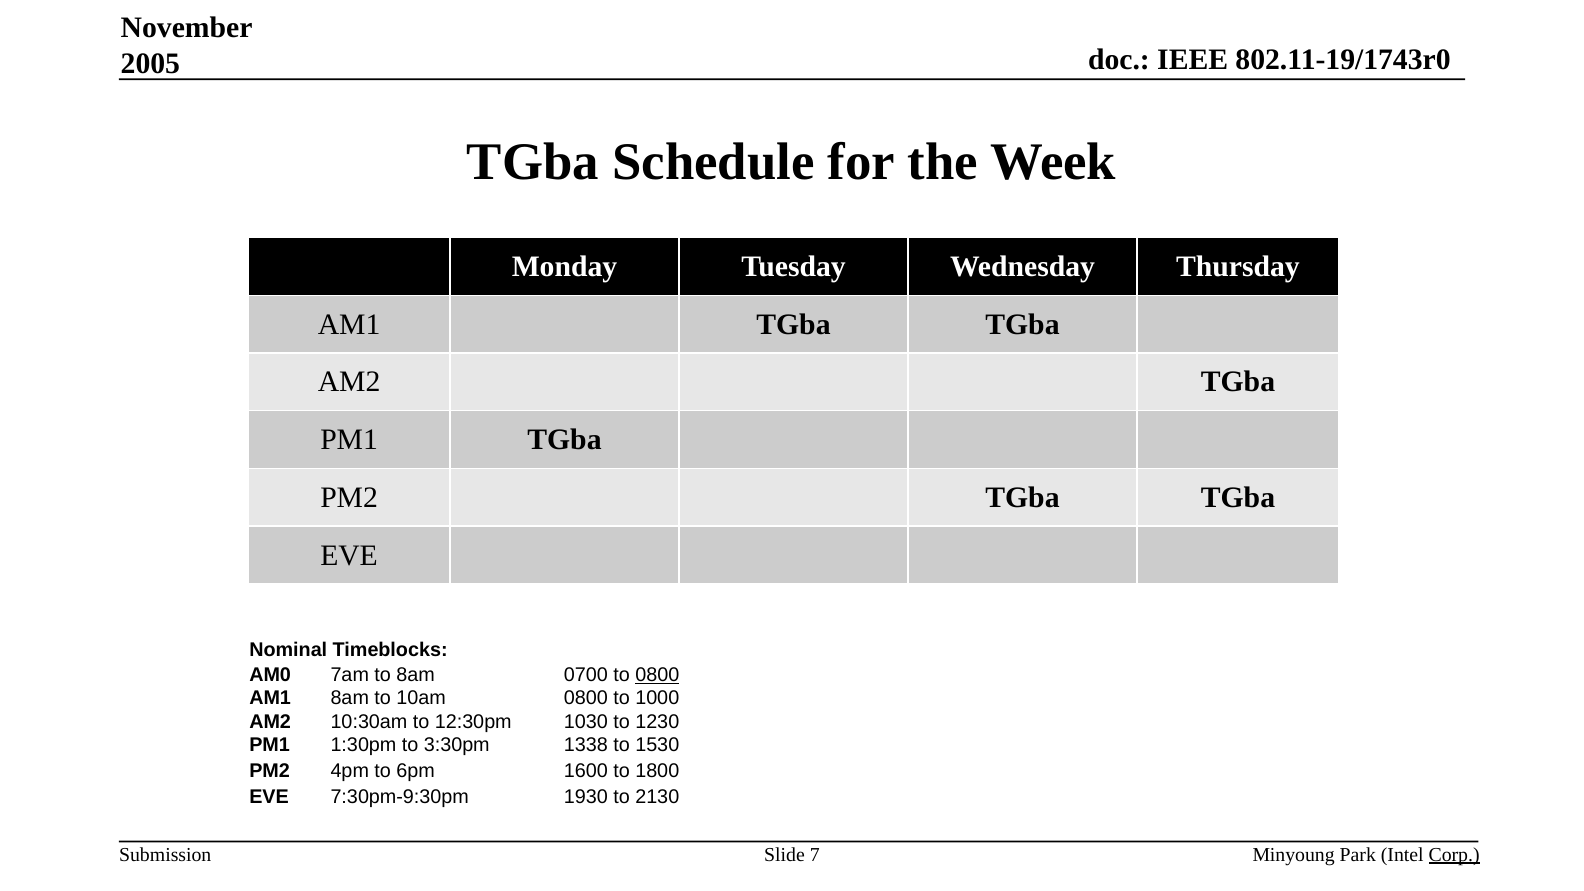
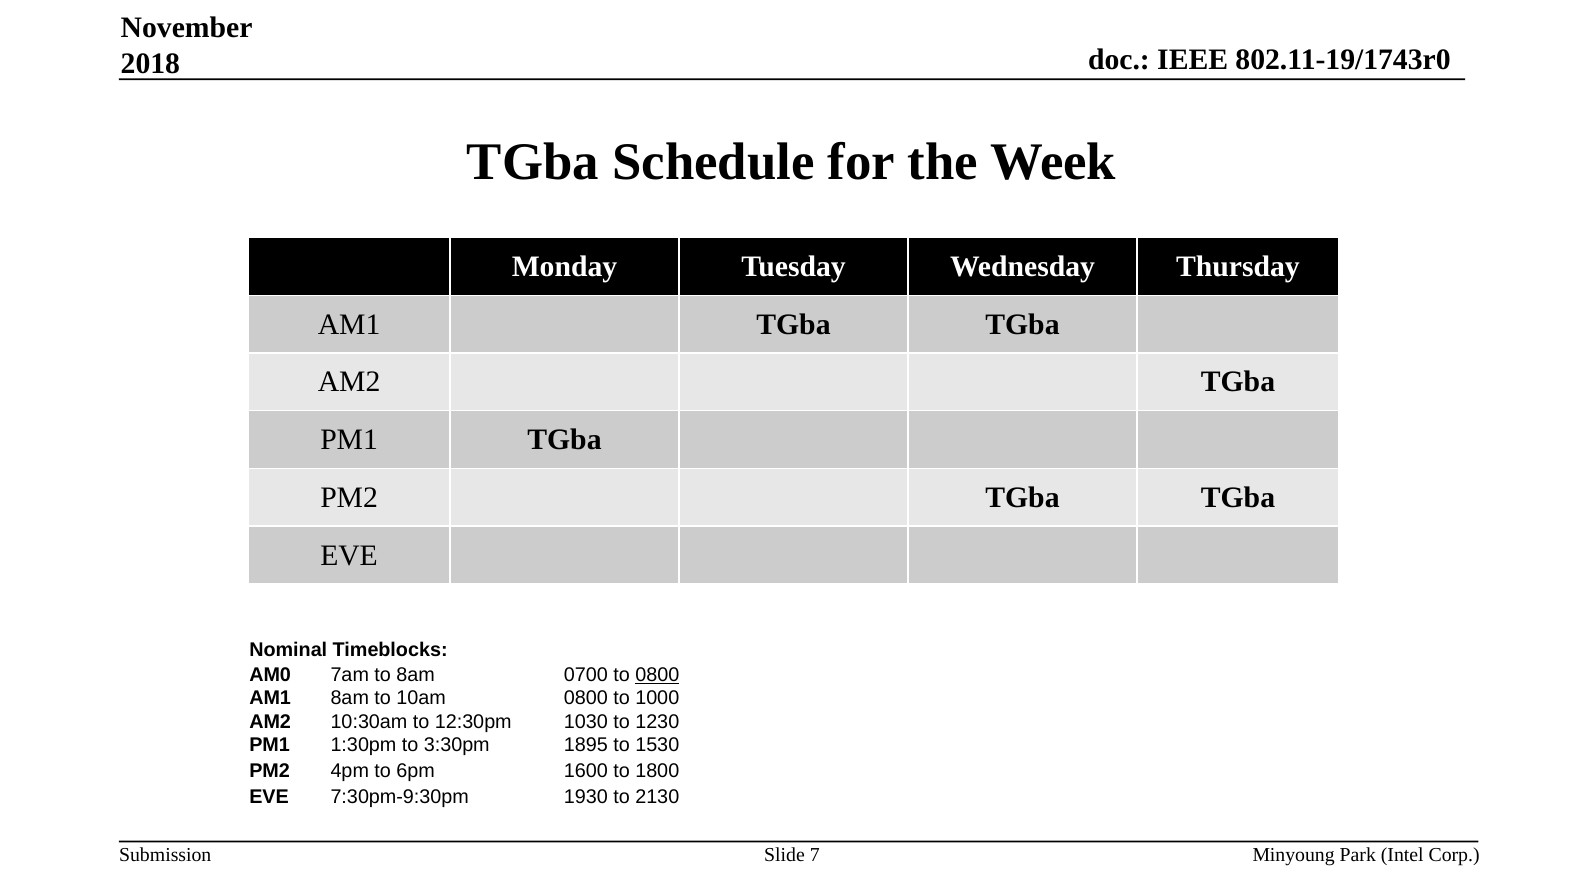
2005: 2005 -> 2018 (150, 63)
1338: 1338 -> 1895 (586, 745)
Corp underline: present -> none (1454, 855)
